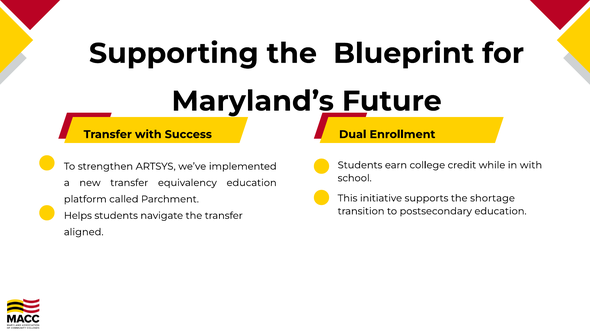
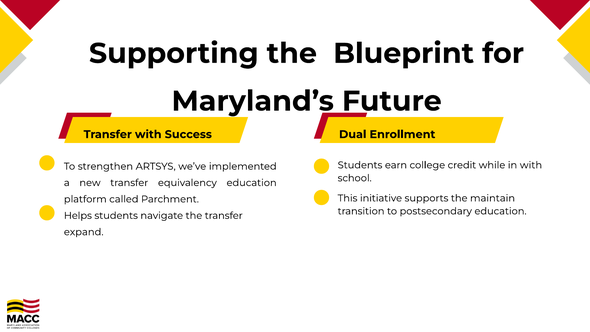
shortage: shortage -> maintain (493, 198)
aligned: aligned -> expand (84, 232)
